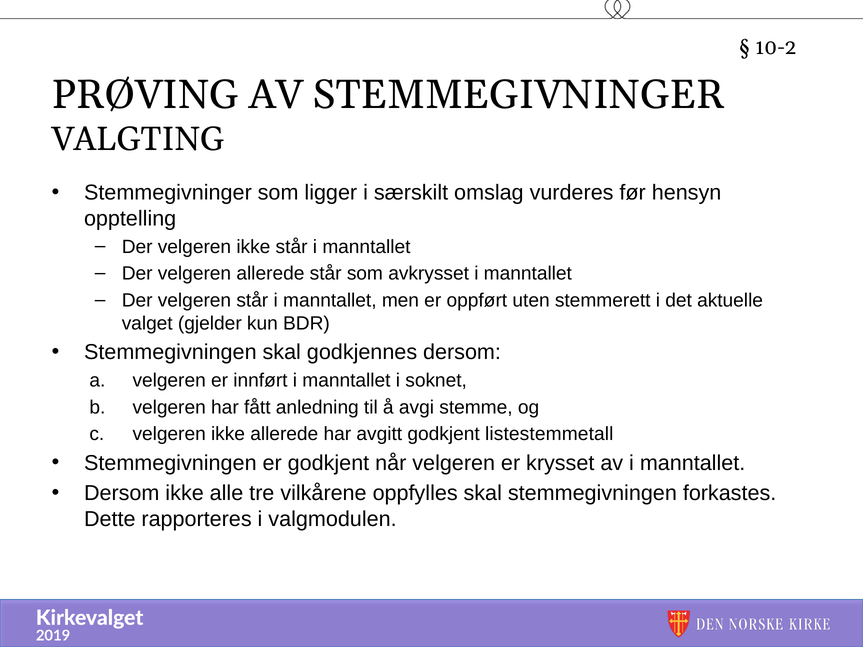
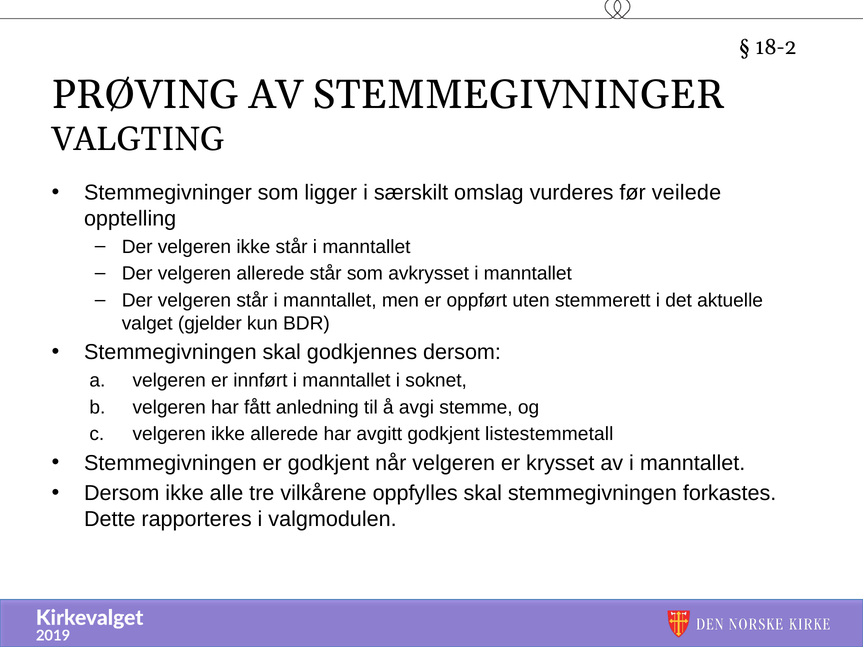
10-2: 10-2 -> 18-2 (776, 47)
hensyn: hensyn -> veilede (686, 193)
